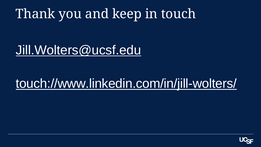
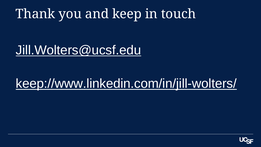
touch://www.linkedin.com/in/jill-wolters/: touch://www.linkedin.com/in/jill-wolters/ -> keep://www.linkedin.com/in/jill-wolters/ (126, 84)
